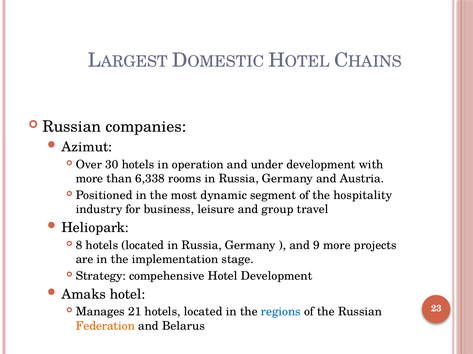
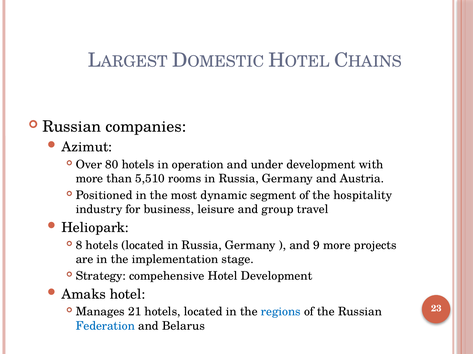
30: 30 -> 80 (112, 165)
6,338: 6,338 -> 5,510 (150, 179)
Federation colour: orange -> blue (105, 327)
